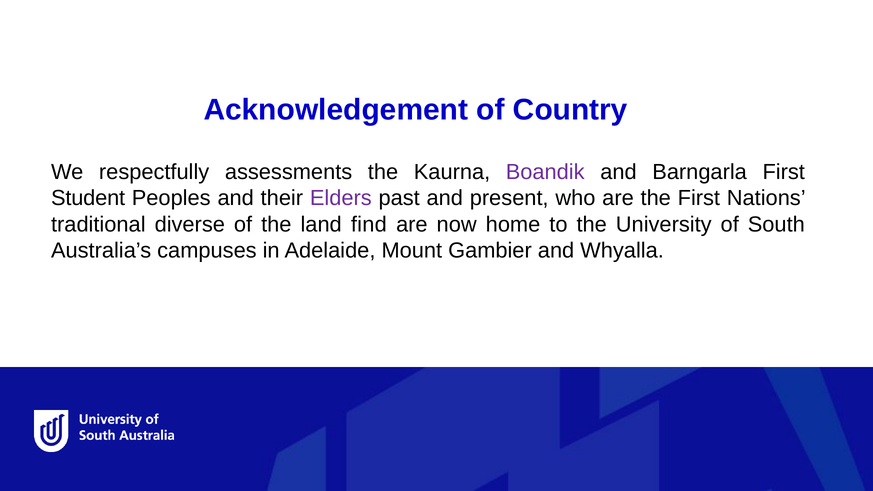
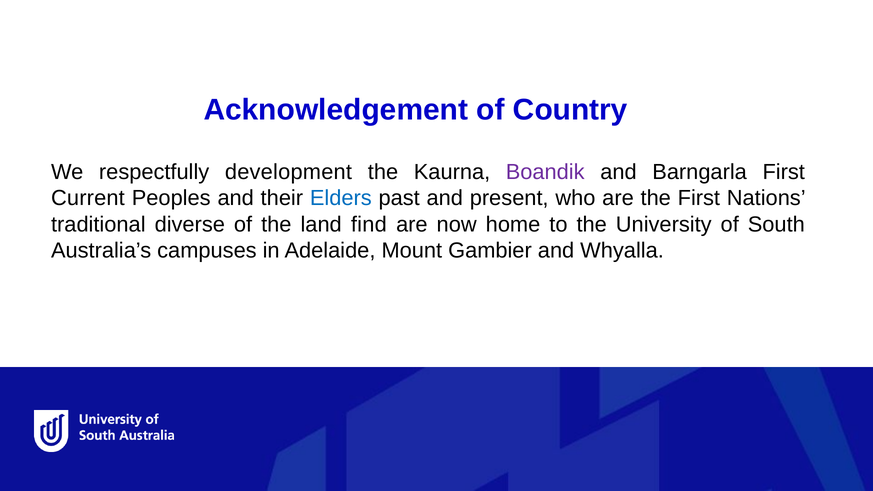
assessments: assessments -> development (288, 172)
Student: Student -> Current (88, 198)
Elders colour: purple -> blue (341, 198)
